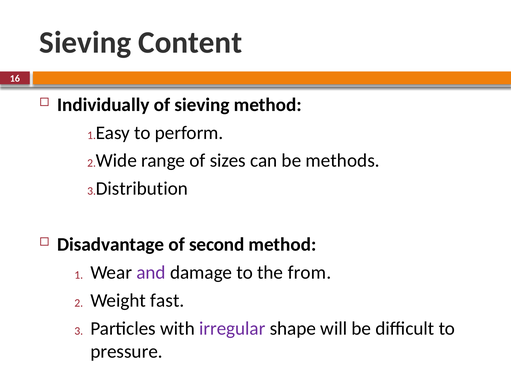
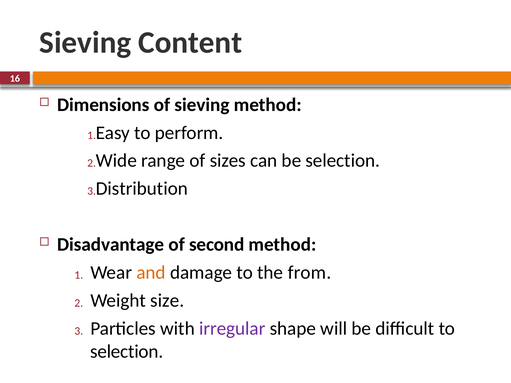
Individually: Individually -> Dimensions (103, 105)
be methods: methods -> selection (343, 161)
and colour: purple -> orange (151, 273)
fast: fast -> size (167, 301)
pressure: pressure -> selection (127, 352)
